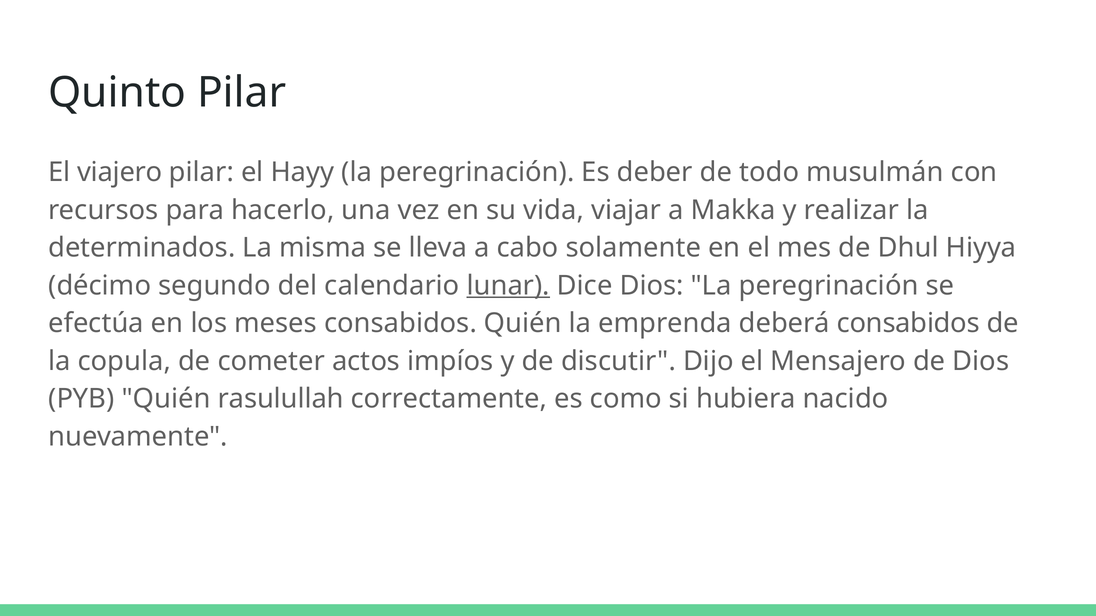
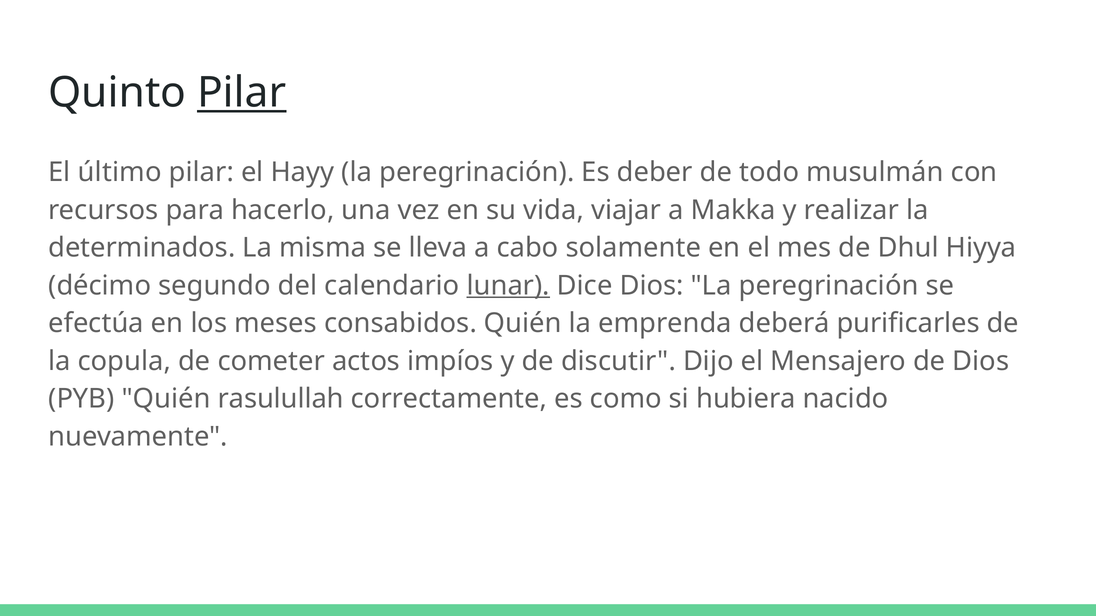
Pilar underline: none -> present (242, 93)
viajero: viajero -> último (120, 172)
deberá consabidos: consabidos -> purificarles (908, 324)
